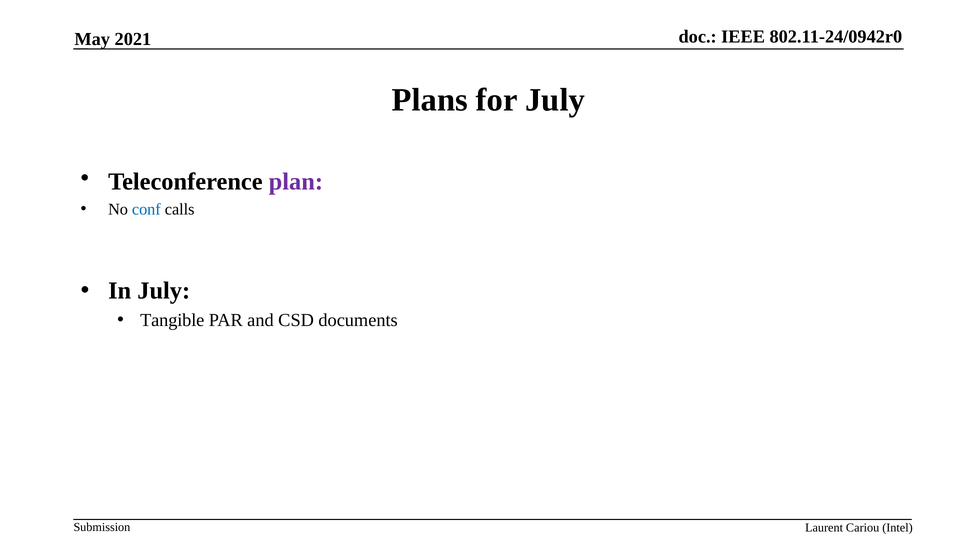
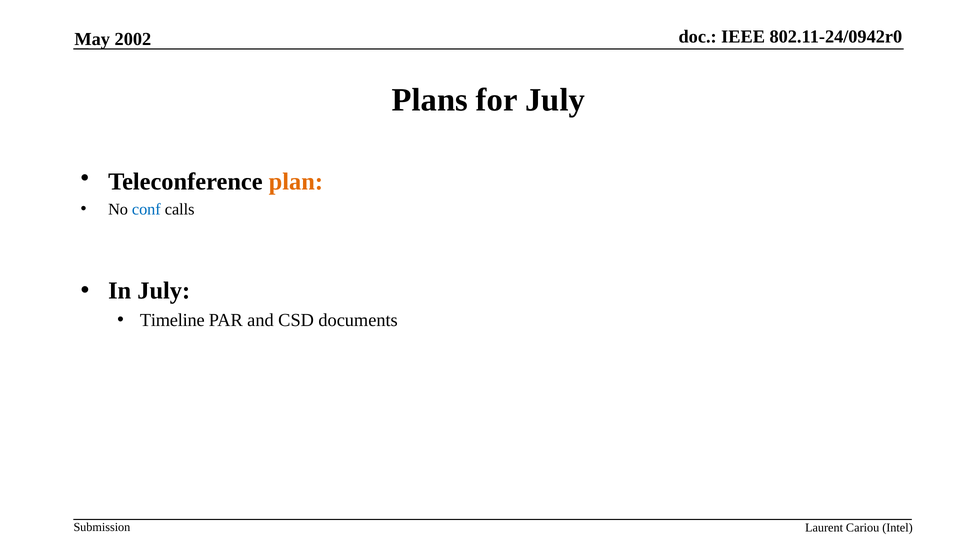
2021: 2021 -> 2002 (133, 39)
plan colour: purple -> orange (296, 182)
Tangible: Tangible -> Timeline (172, 320)
